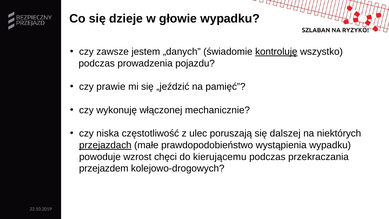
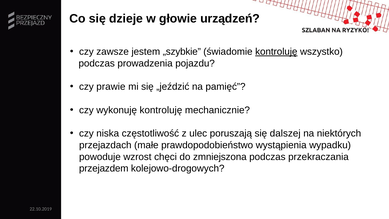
głowie wypadku: wypadku -> urządzeń (230, 19)
„danych: „danych -> „szybkie (182, 52)
wykonuję włączonej: włączonej -> kontroluję (161, 110)
przejazdach underline: present -> none (105, 145)
kierującemu: kierującemu -> zmniejszona (220, 157)
